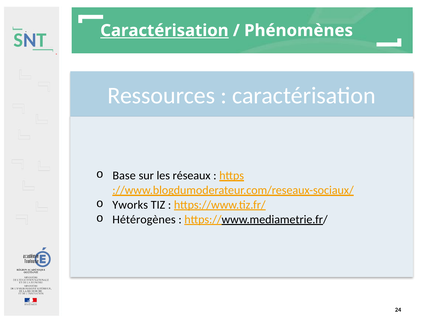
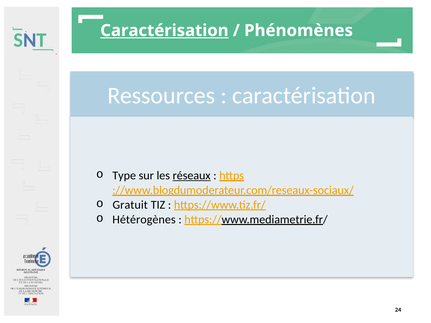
Base: Base -> Type (124, 176)
réseaux underline: none -> present (192, 176)
Yworks: Yworks -> Gratuit (130, 205)
